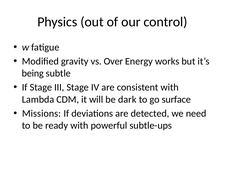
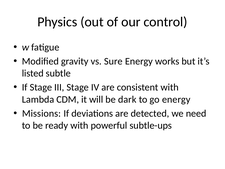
Over: Over -> Sure (113, 61)
being: being -> listed (33, 73)
go surface: surface -> energy (176, 99)
